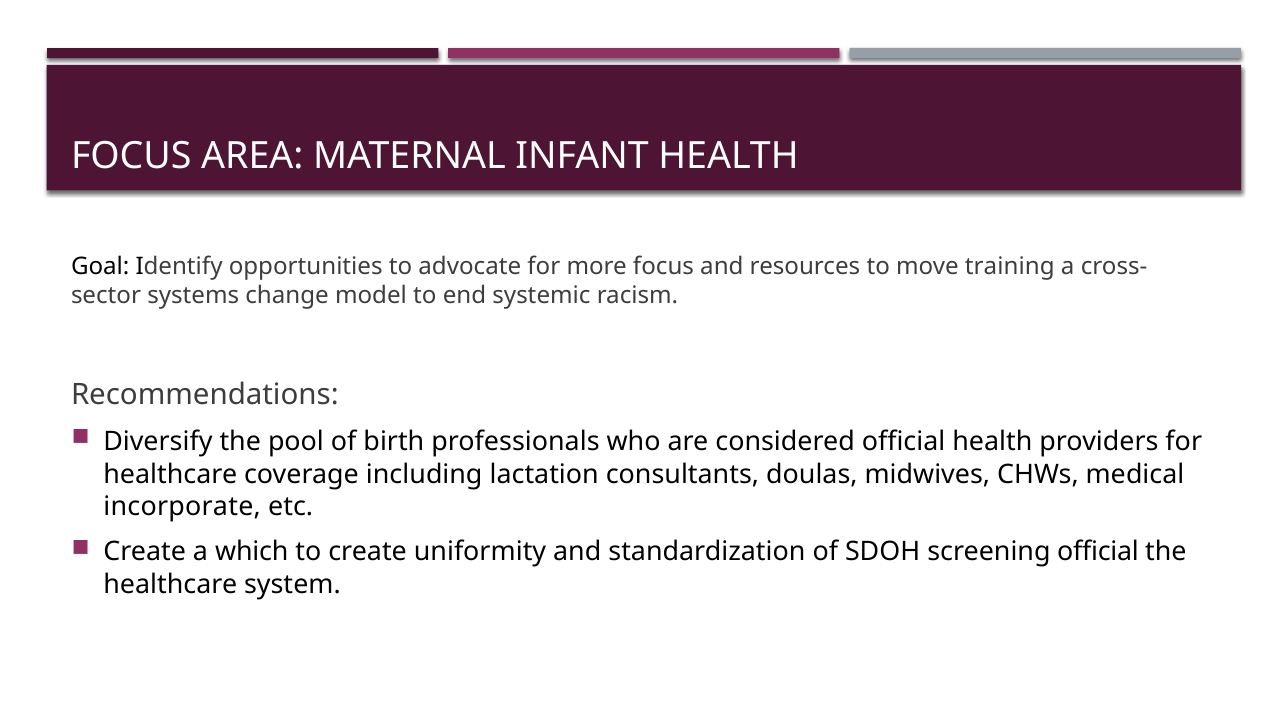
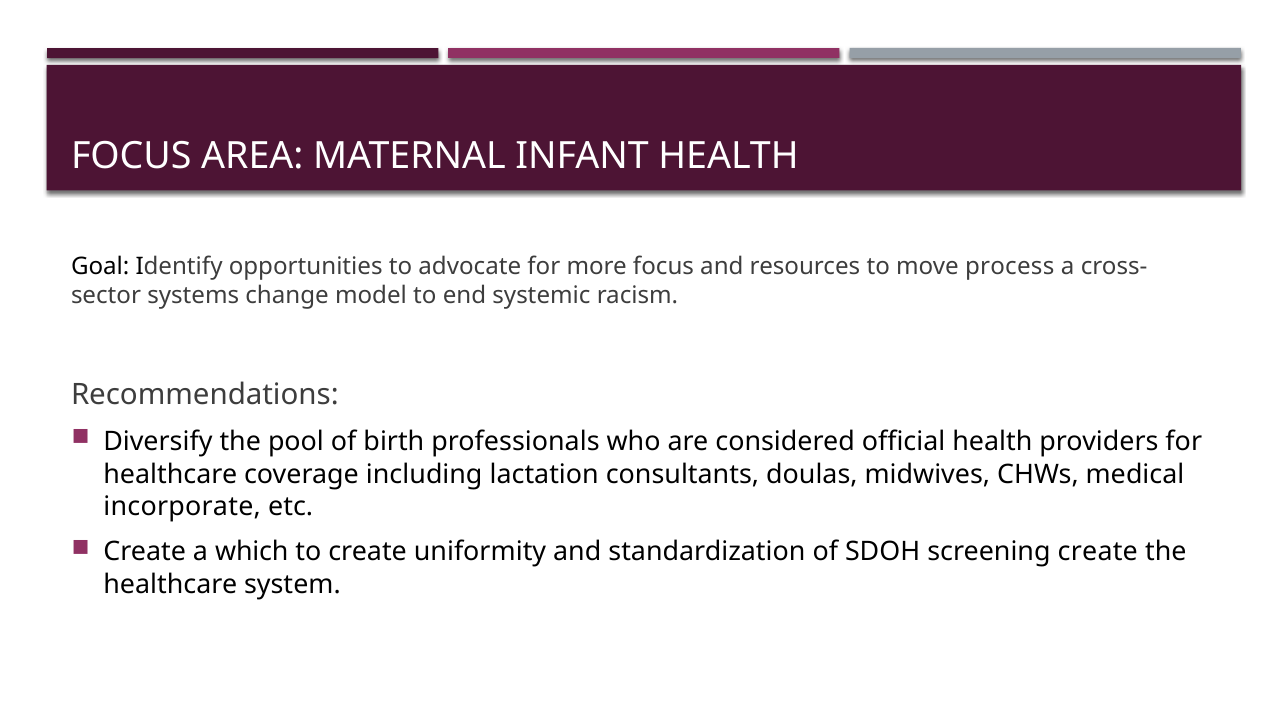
training: training -> process (1010, 267)
screening official: official -> create (1098, 552)
